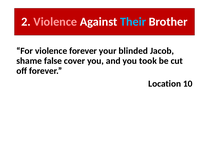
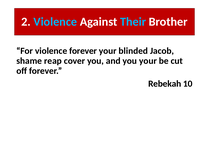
Violence colour: pink -> light blue (55, 22)
false: false -> reap (53, 61)
you took: took -> your (148, 61)
Location: Location -> Rebekah (165, 84)
